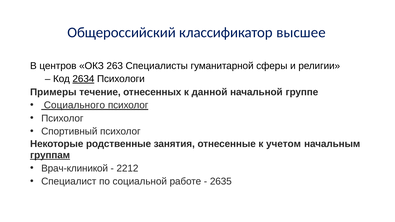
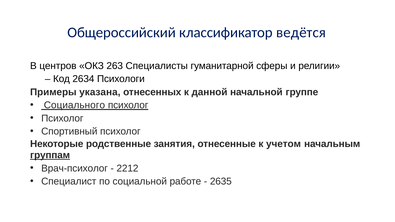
высшее: высшее -> ведётся (301, 33)
2634 underline: present -> none (83, 79)
течение: течение -> указана (100, 92)
Врач-клиникой: Врач-клиникой -> Врач-психолог (75, 168)
